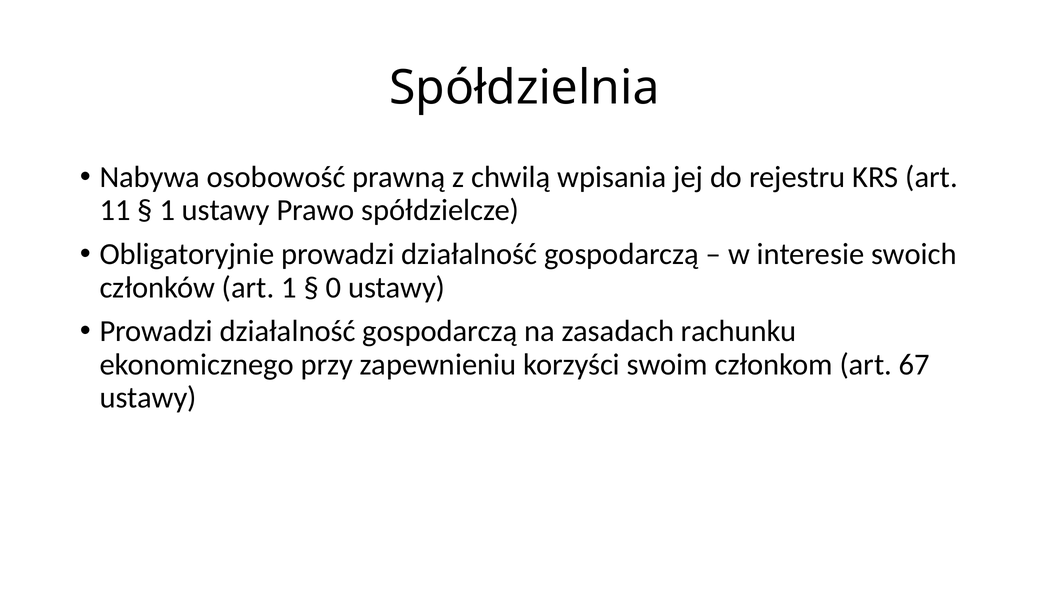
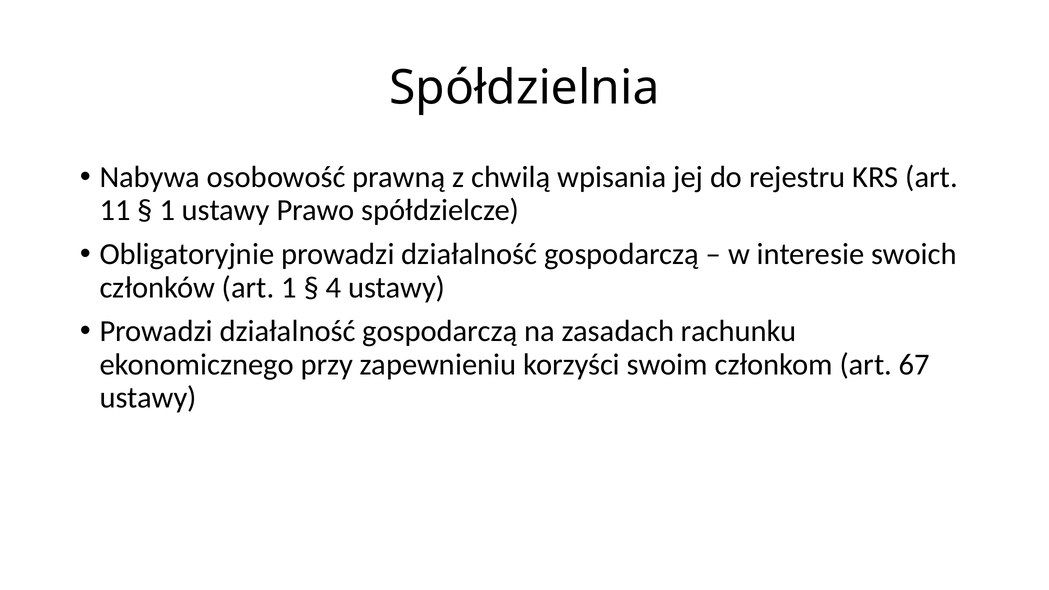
0: 0 -> 4 (333, 287)
